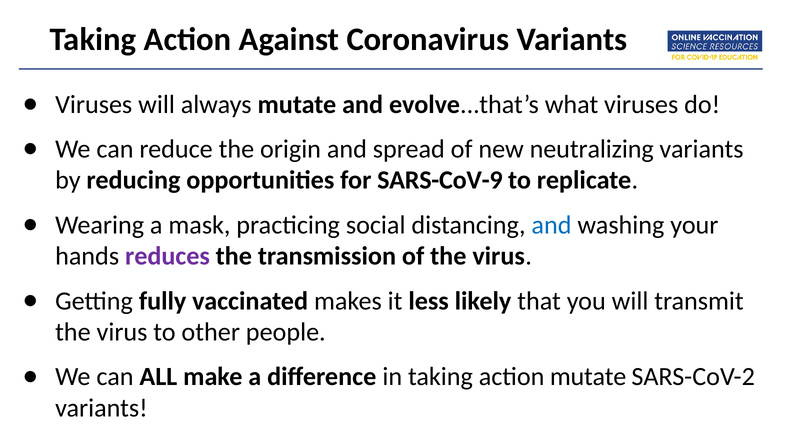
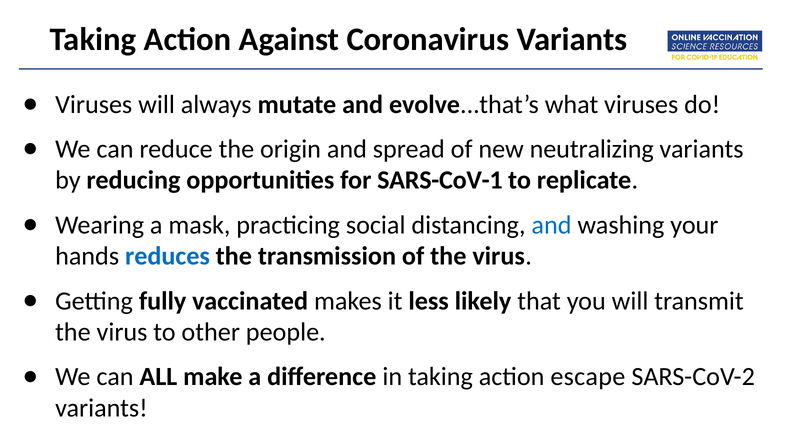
SARS-CoV-9: SARS-CoV-9 -> SARS-CoV-1 (440, 180)
reduces colour: purple -> blue (167, 256)
action mutate: mutate -> escape (588, 376)
